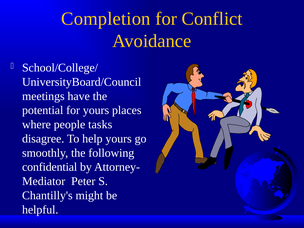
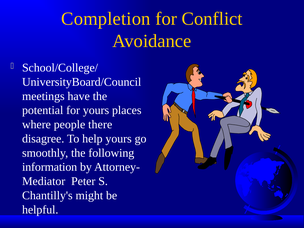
tasks: tasks -> there (100, 124)
confidential: confidential -> information (50, 167)
